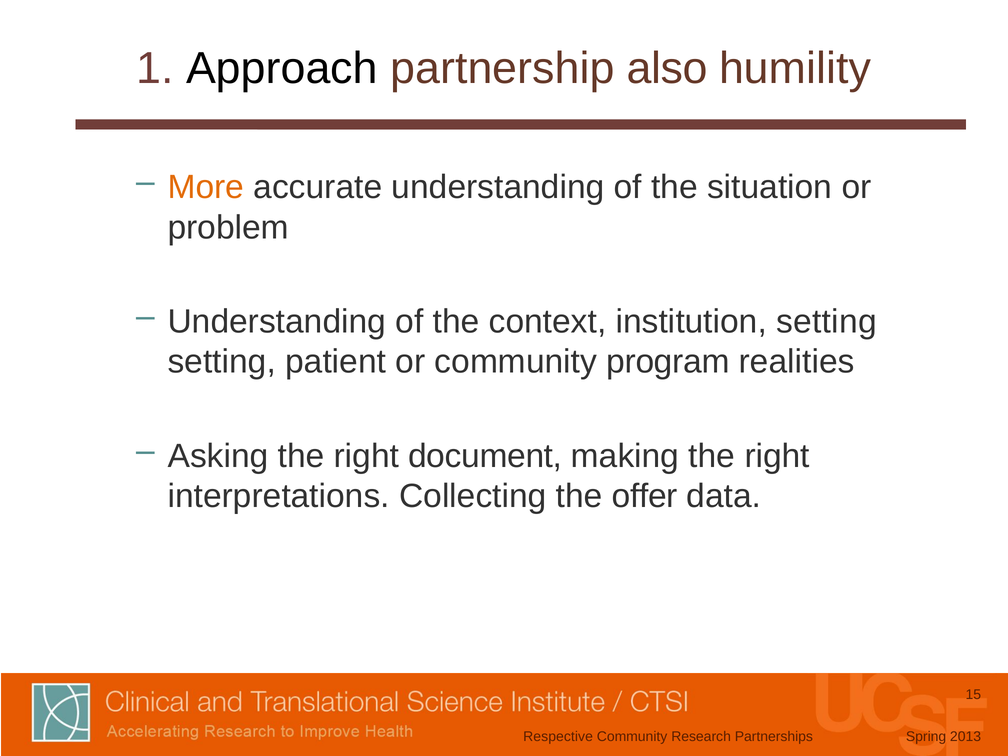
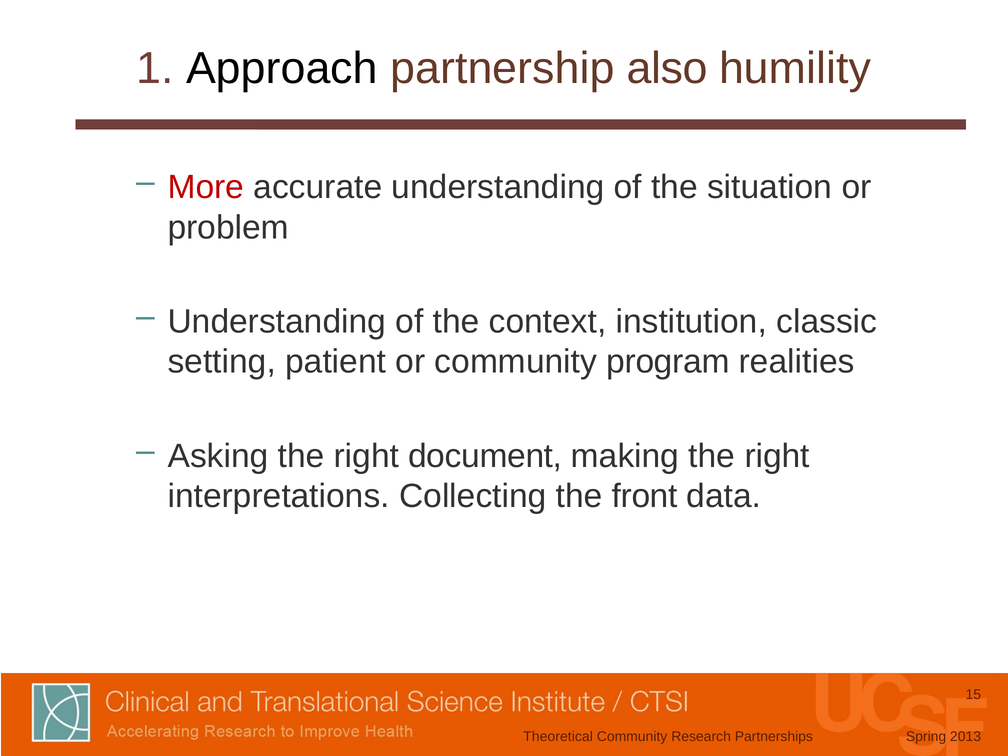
More colour: orange -> red (206, 187)
institution setting: setting -> classic (827, 322)
offer: offer -> front (645, 496)
Respective: Respective -> Theoretical (558, 737)
